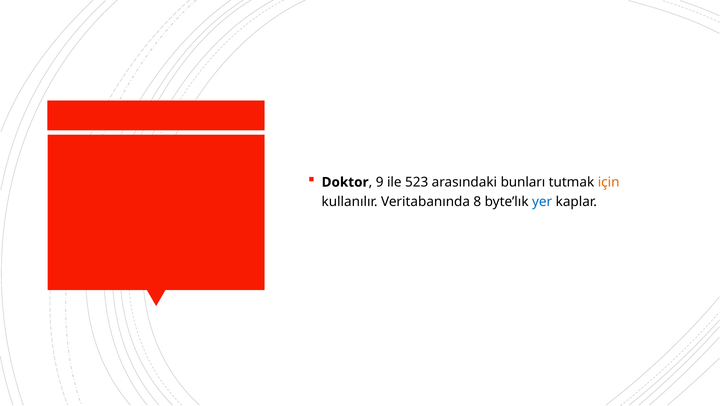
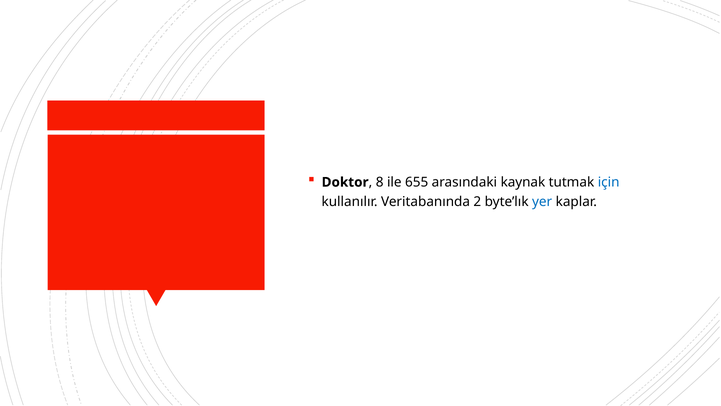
9: 9 -> 8 (380, 182)
523: 523 -> 655 (417, 182)
bunları: bunları -> kaynak (523, 182)
için colour: orange -> blue (609, 182)
8: 8 -> 2 (477, 201)
